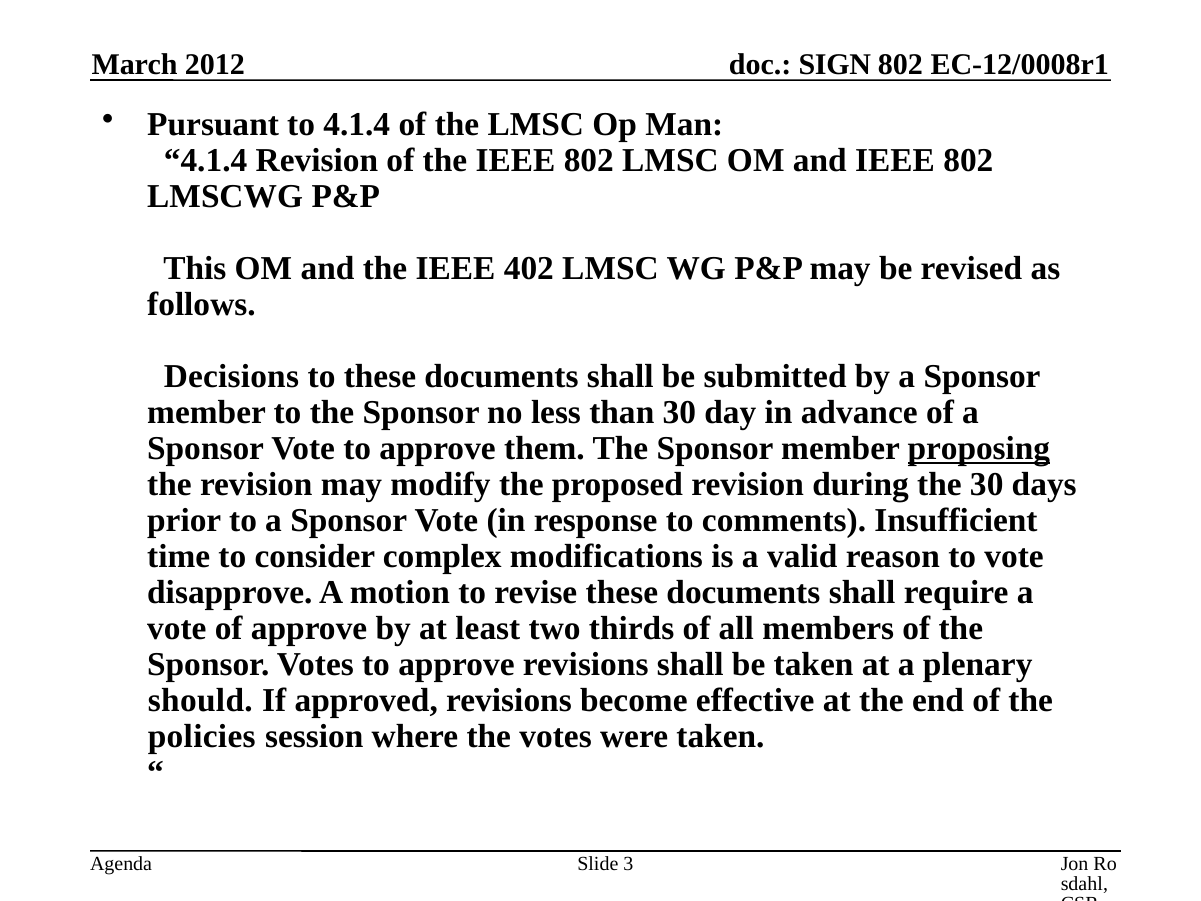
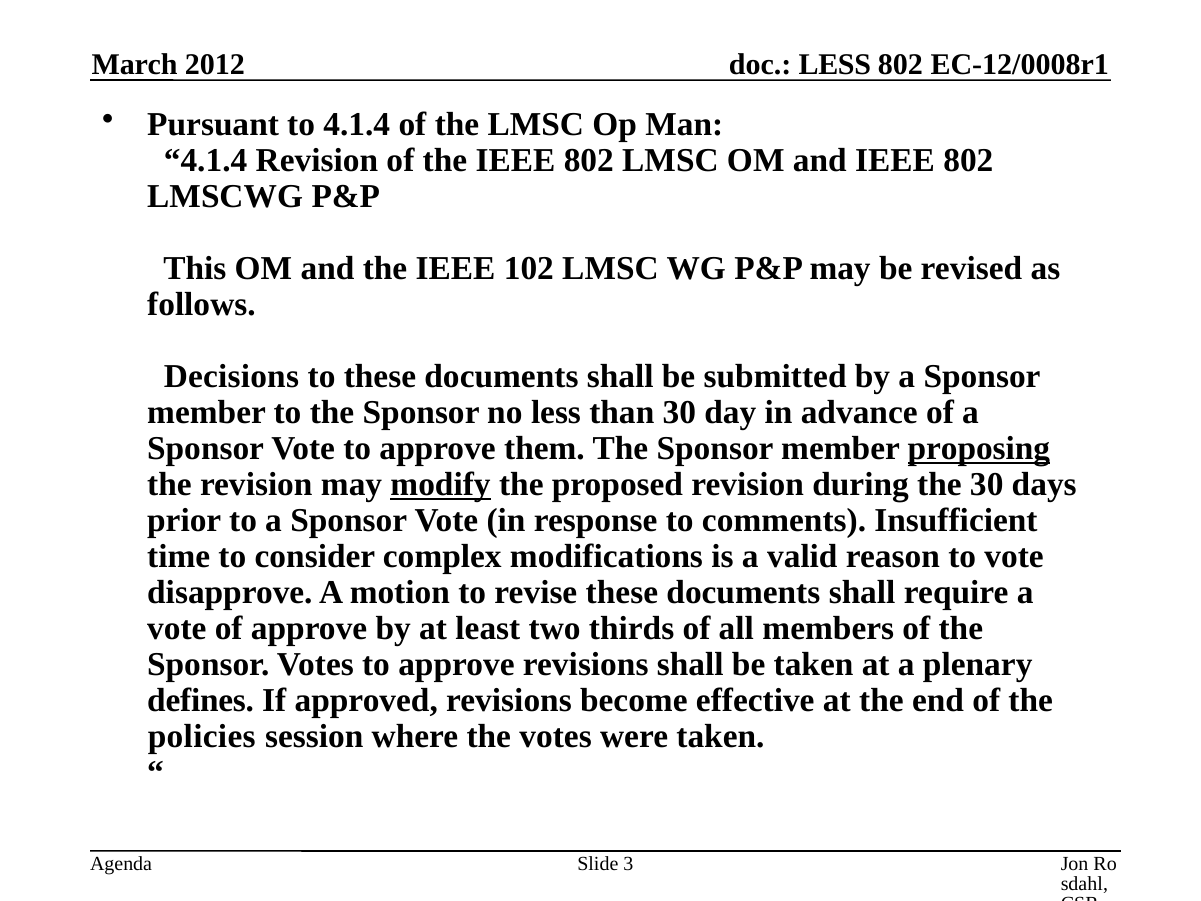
SIGN: SIGN -> LESS (835, 64)
402: 402 -> 102 (529, 268)
modify underline: none -> present (441, 484)
should: should -> defines (201, 700)
